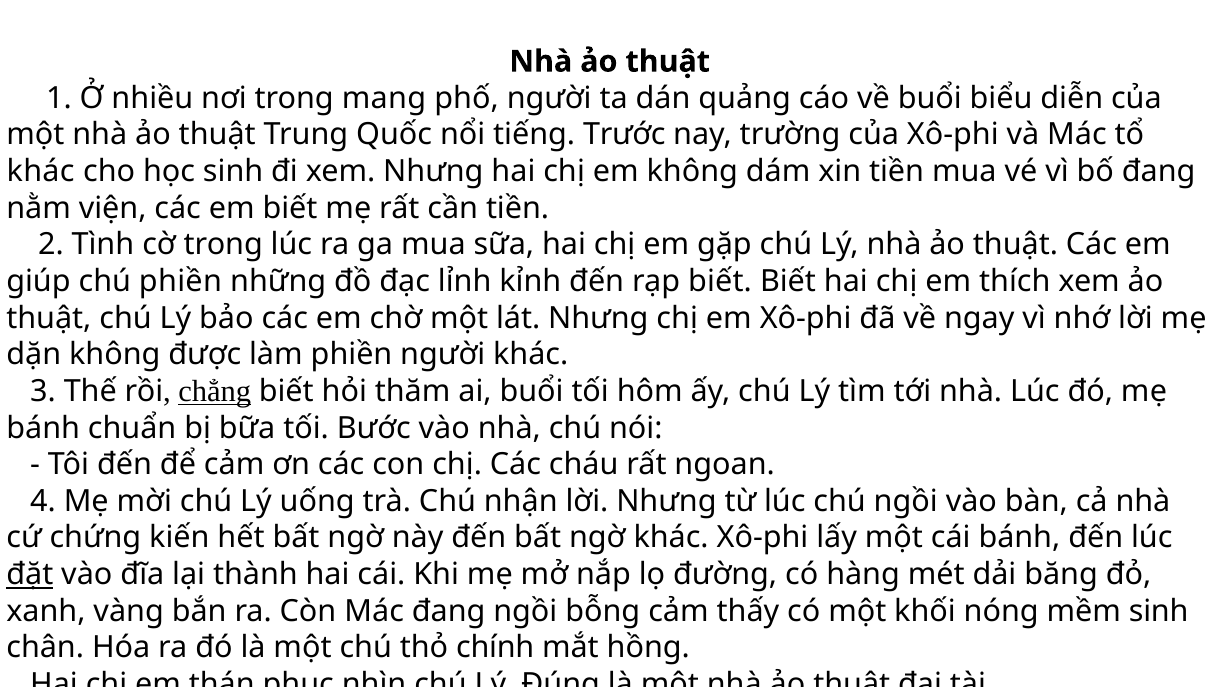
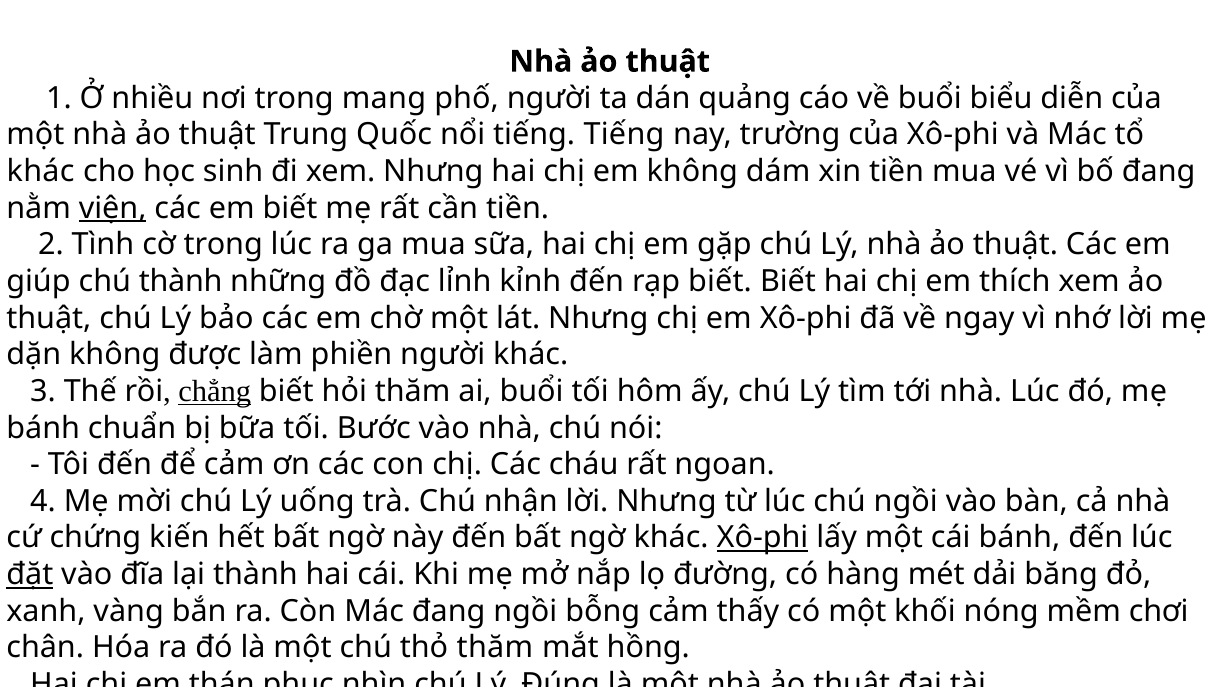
tiếng Trước: Trước -> Tiếng (624, 135)
viện underline: none -> present (113, 208)
chú phiền: phiền -> thành (181, 282)
Xô-phi underline: none -> present (763, 538)
mềm sinh: sinh -> chơi (1159, 612)
thỏ chính: chính -> thăm (495, 648)
